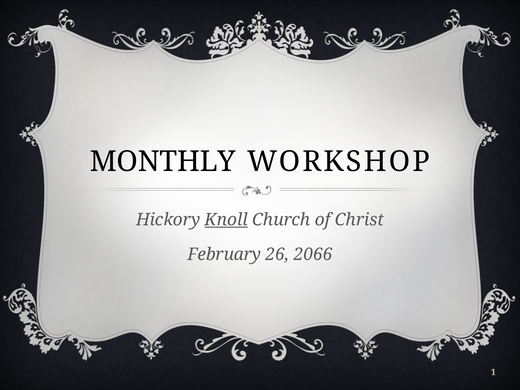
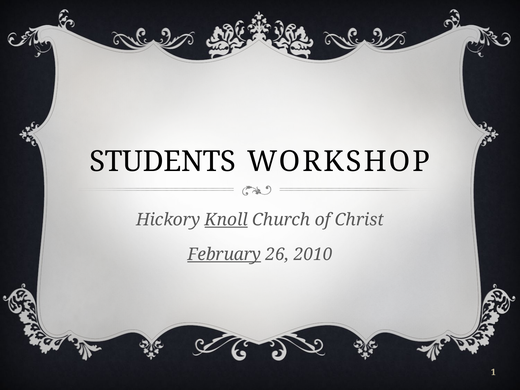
MONTHLY: MONTHLY -> STUDENTS (163, 161)
February underline: none -> present (224, 254)
2066: 2066 -> 2010 (313, 254)
